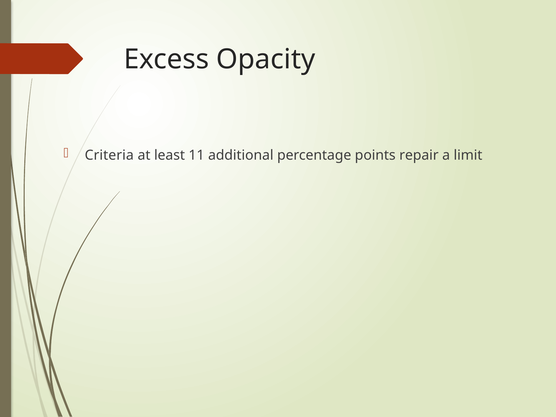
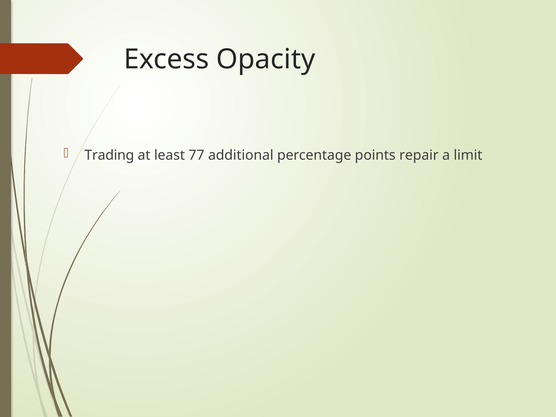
Criteria: Criteria -> Trading (109, 155)
11: 11 -> 77 (197, 155)
